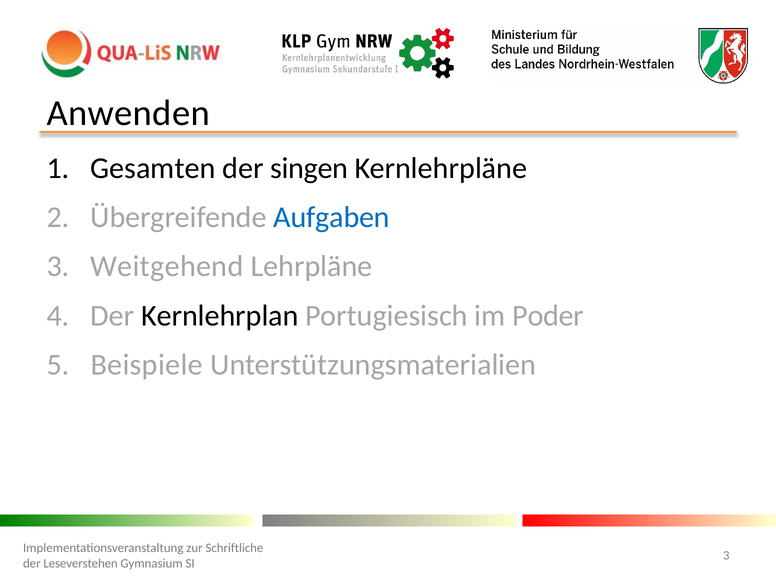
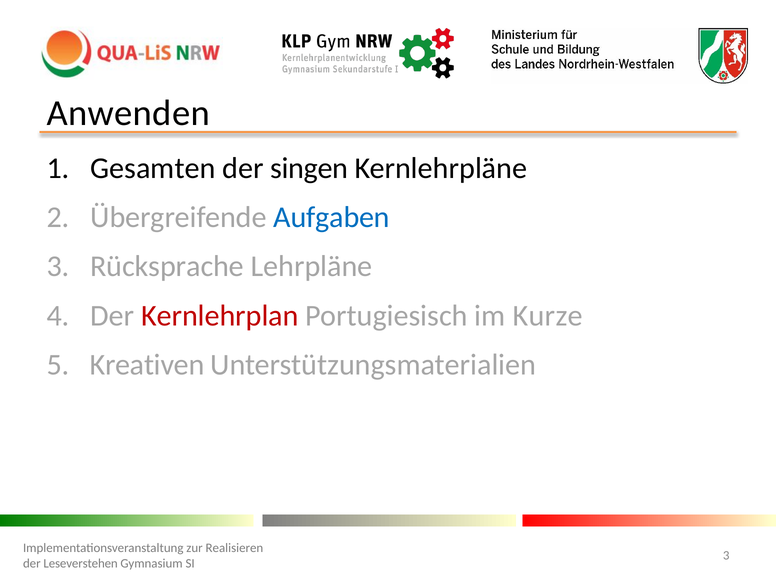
Weitgehend: Weitgehend -> Rücksprache (167, 266)
Kernlehrplan colour: black -> red (220, 316)
Poder: Poder -> Kurze (548, 316)
Beispiele: Beispiele -> Kreativen (147, 365)
Schriftliche: Schriftliche -> Realisieren (234, 548)
